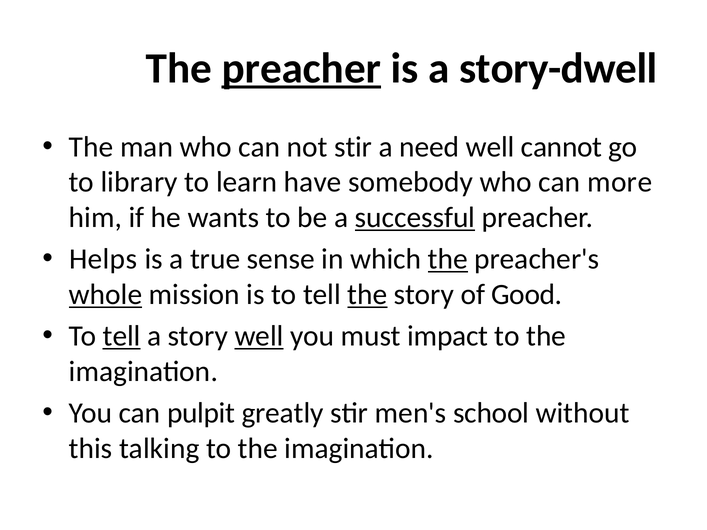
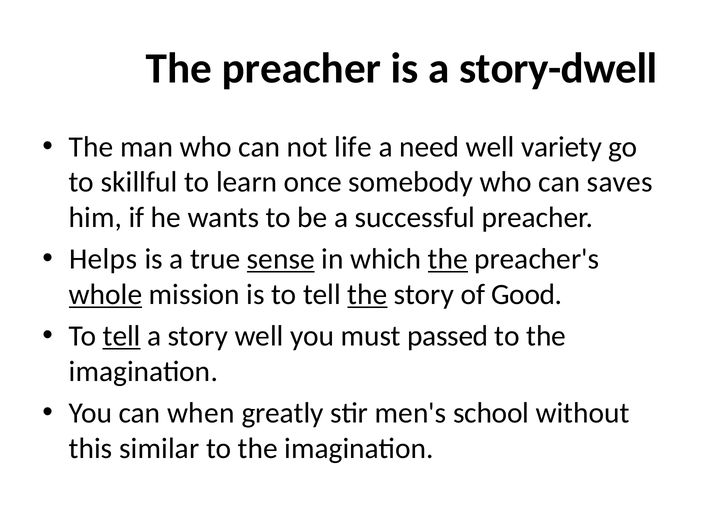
preacher underline: present -> none (301, 68)
not stir: stir -> life (353, 147)
cannot: cannot -> variety (562, 147)
library: library -> skillful (139, 182)
have: have -> once (313, 182)
more: more -> saves (620, 182)
successful underline: present -> none (415, 218)
sense underline: none -> present (281, 259)
well underline: present -> none (259, 336)
impact: impact -> passed (448, 336)
pulpit: pulpit -> when (201, 413)
talking: talking -> similar (159, 449)
